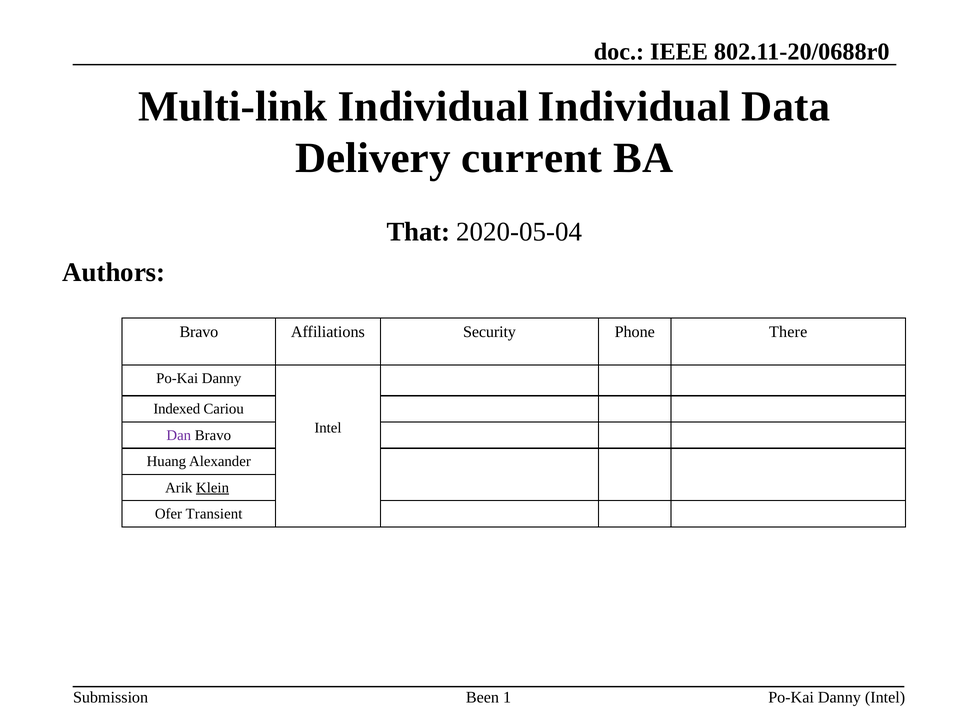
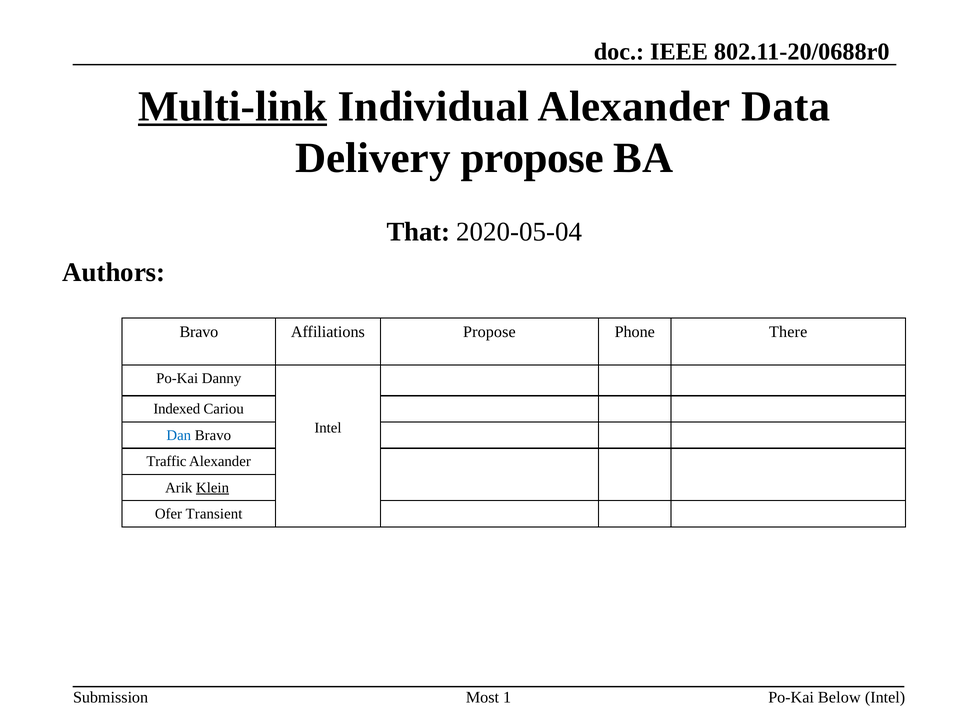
Multi-link underline: none -> present (233, 106)
Individual Individual: Individual -> Alexander (634, 106)
Delivery current: current -> propose (532, 158)
Affiliations Security: Security -> Propose (489, 332)
Dan colour: purple -> blue (179, 435)
Huang: Huang -> Traffic (166, 461)
Been: Been -> Most (482, 697)
Danny: Danny -> Below (839, 697)
